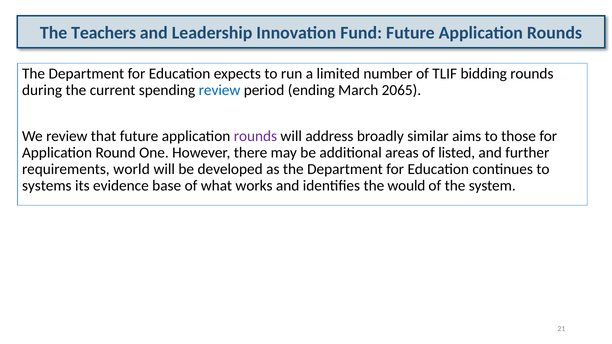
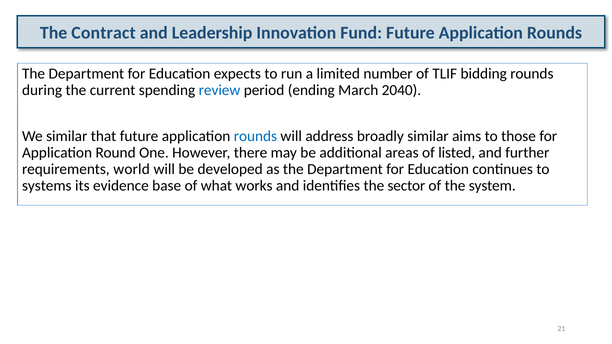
Teachers: Teachers -> Contract (104, 33)
2065: 2065 -> 2040 (401, 90)
We review: review -> similar (67, 136)
rounds colour: purple -> blue (255, 136)
would: would -> sector (406, 186)
